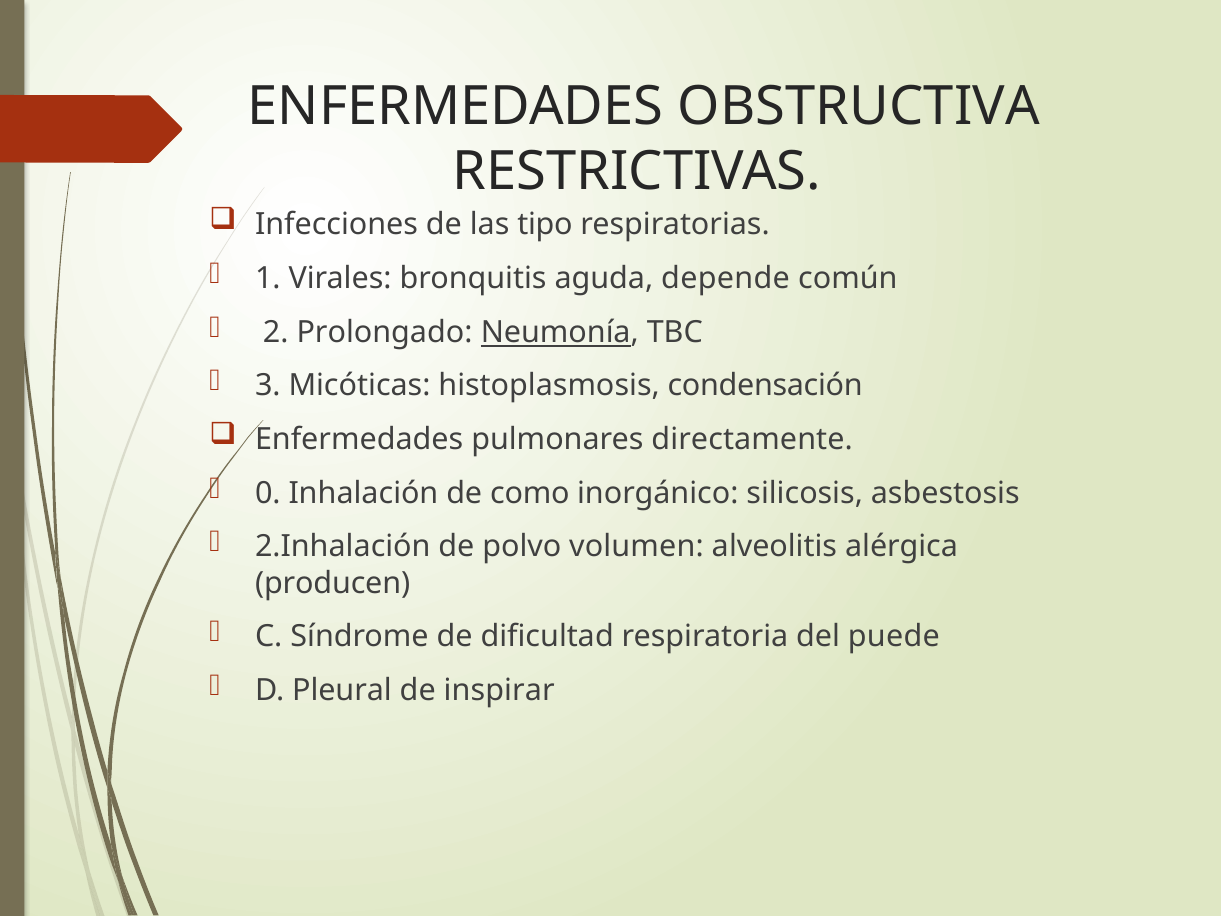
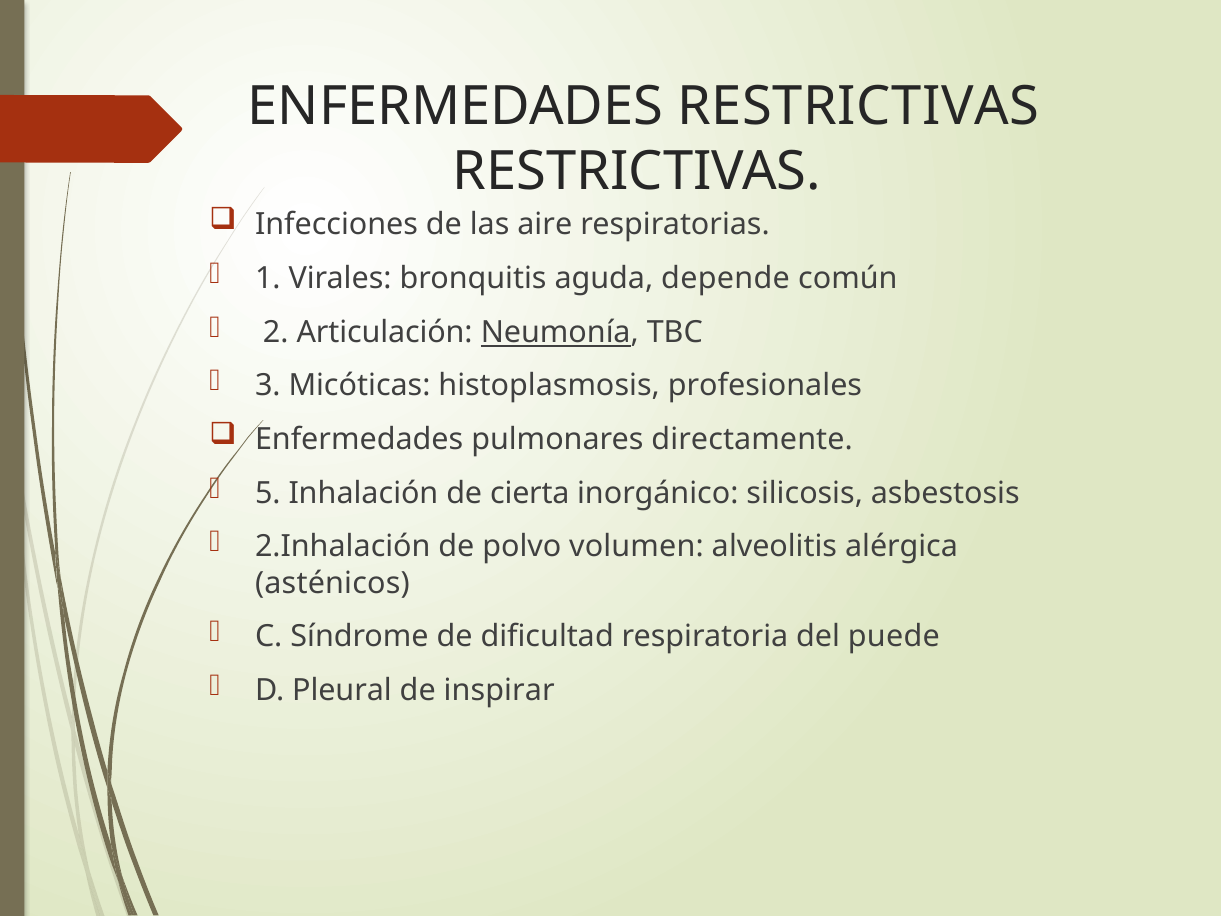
ENFERMEDADES OBSTRUCTIVA: OBSTRUCTIVA -> RESTRICTIVAS (859, 106)
tipo: tipo -> aire (545, 225)
Prolongado: Prolongado -> Articulación (385, 332)
condensación: condensación -> profesionales (765, 386)
0: 0 -> 5 (268, 493)
como: como -> cierta (530, 493)
producen: producen -> asténicos (332, 583)
